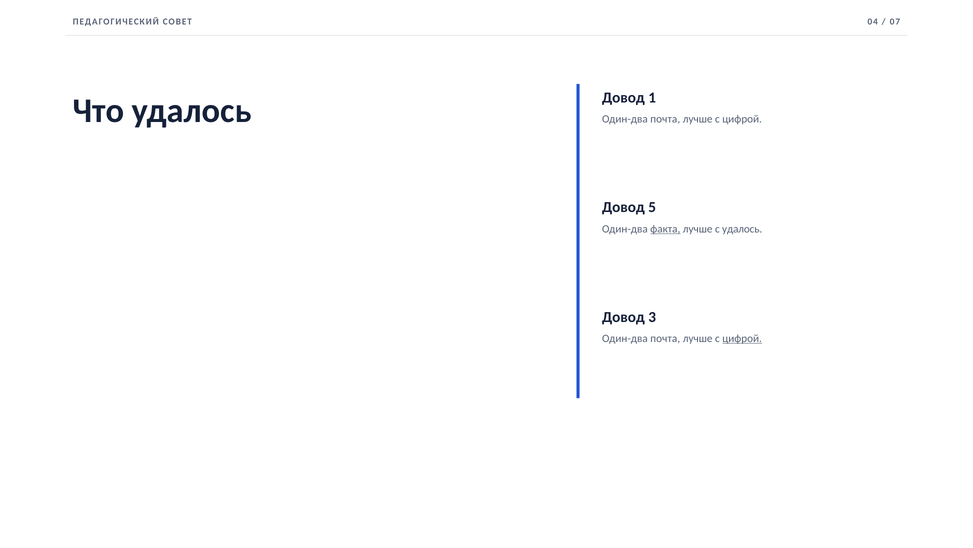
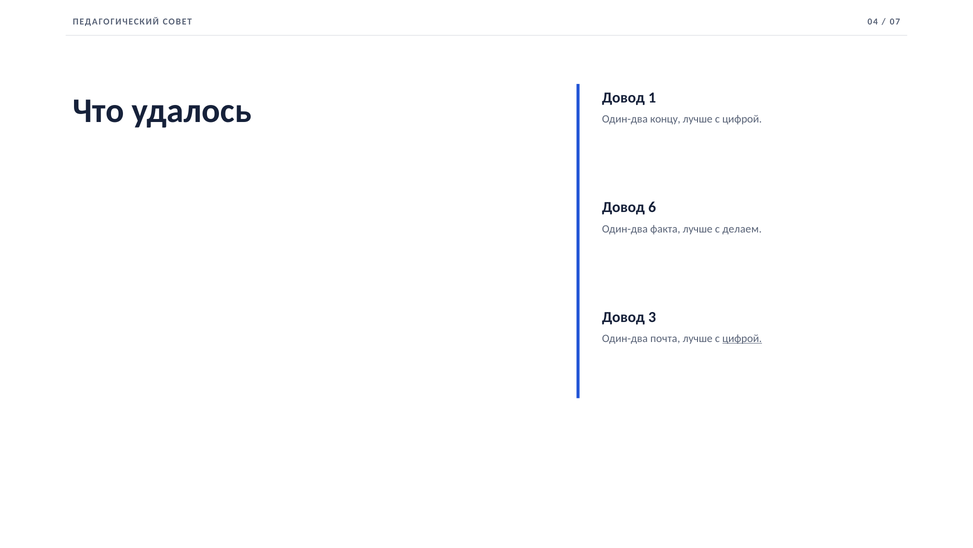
почта: почта -> концу (665, 119)
5: 5 -> 6 (652, 207)
факта underline: present -> none (665, 229)
с удалось: удалось -> делаем (742, 229)
